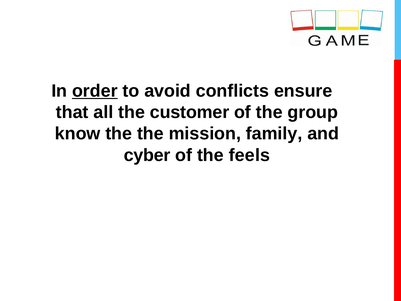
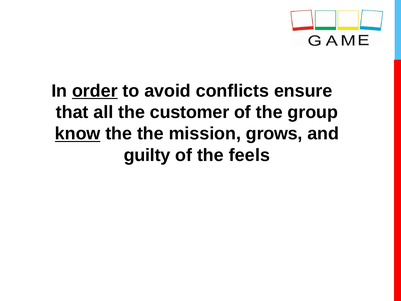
know underline: none -> present (78, 134)
family: family -> grows (274, 134)
cyber: cyber -> guilty (147, 155)
